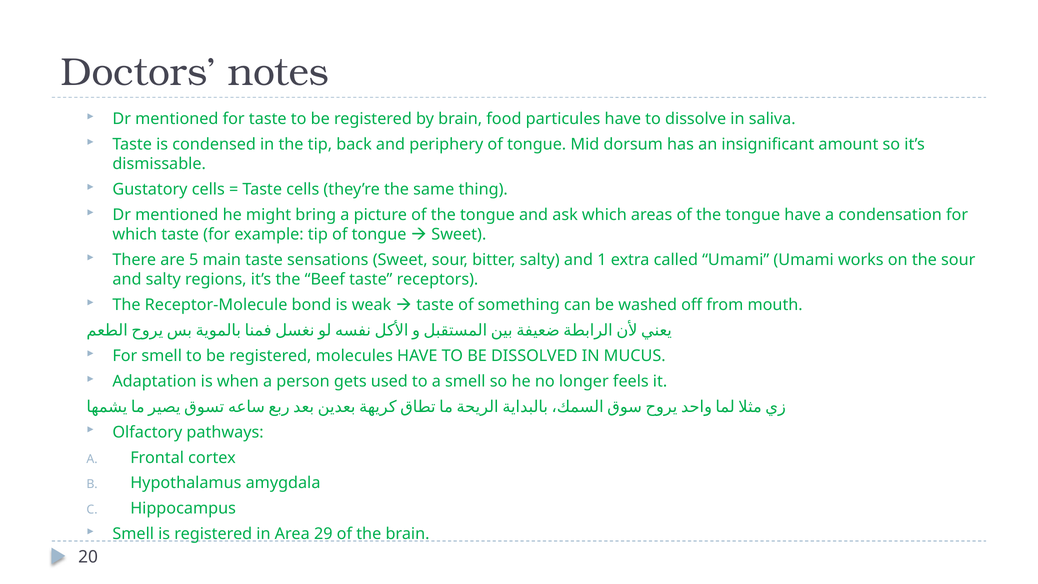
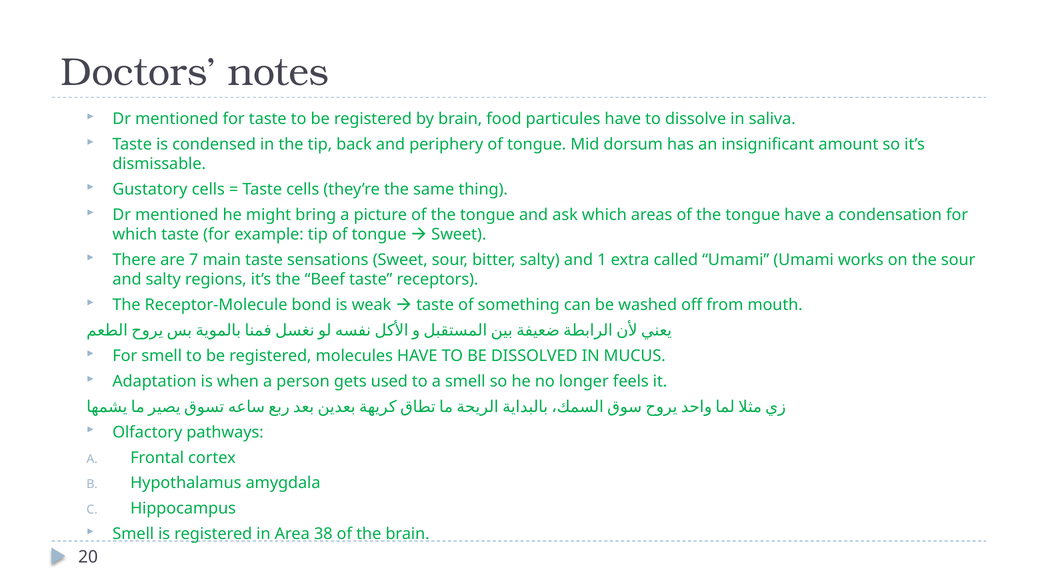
5: 5 -> 7 (194, 260)
29: 29 -> 38 (323, 534)
